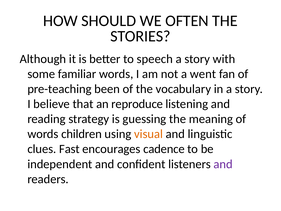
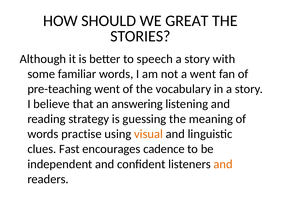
OFTEN: OFTEN -> GREAT (187, 21)
pre-teaching been: been -> went (107, 89)
reproduce: reproduce -> answering (137, 104)
children: children -> practise (81, 134)
and colour: purple -> orange (223, 164)
